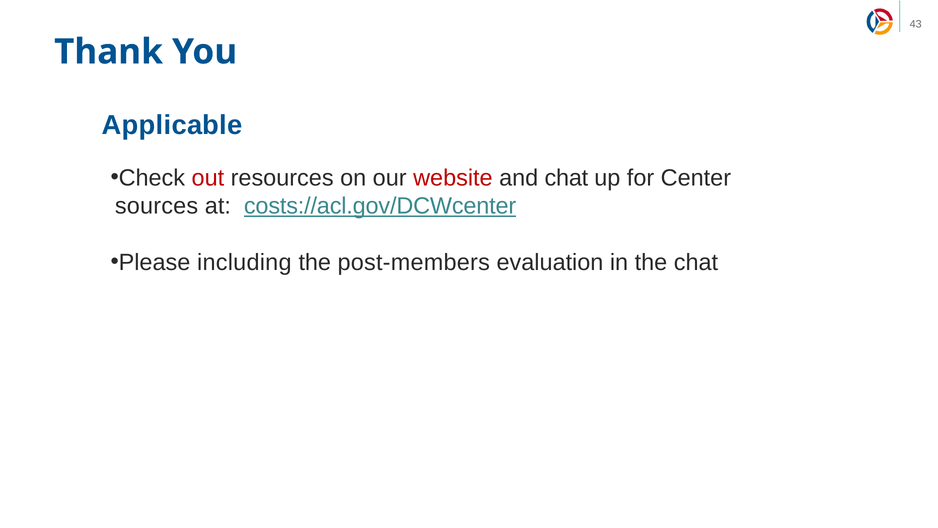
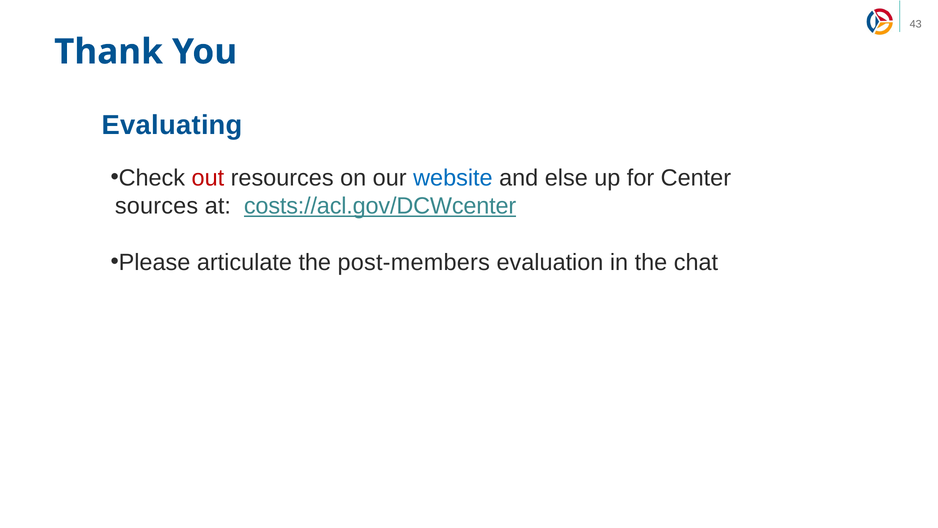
Applicable: Applicable -> Evaluating (172, 125)
website colour: red -> blue (453, 178)
and chat: chat -> else (566, 178)
including: including -> articulate (244, 262)
